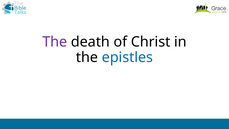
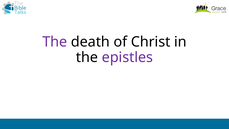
epistles colour: blue -> purple (127, 57)
